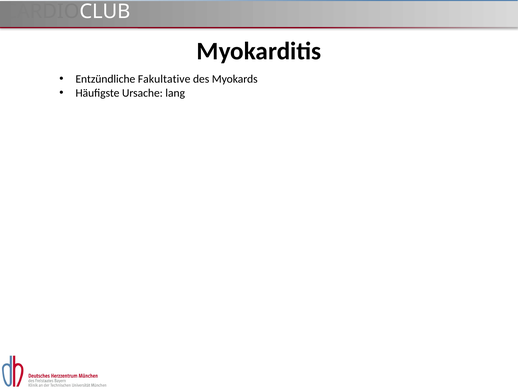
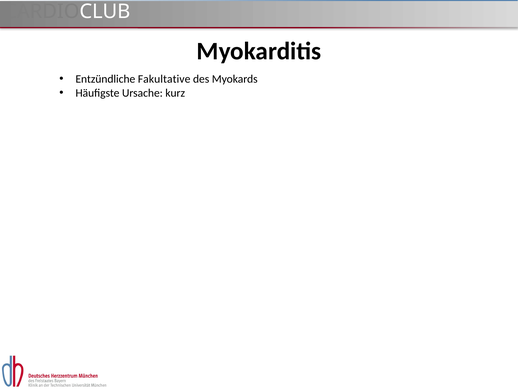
lang: lang -> kurz (175, 93)
